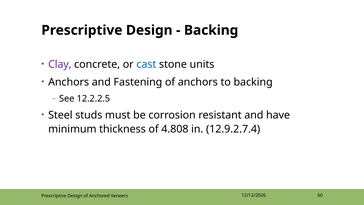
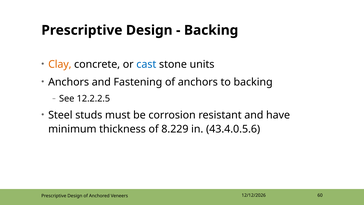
Clay colour: purple -> orange (60, 64)
4.808: 4.808 -> 8.229 (175, 129)
12.9.2.7.4: 12.9.2.7.4 -> 43.4.0.5.6 (233, 129)
